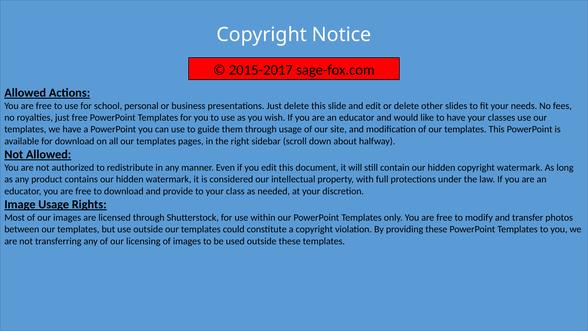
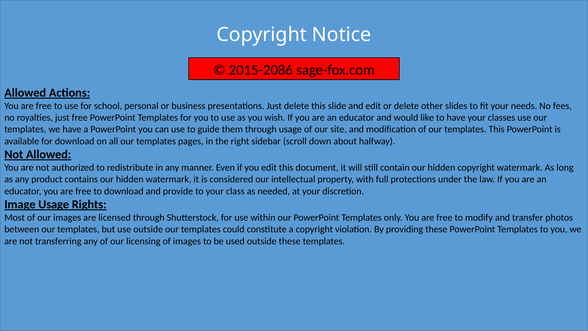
2015-2017: 2015-2017 -> 2015-2086 (261, 70)
